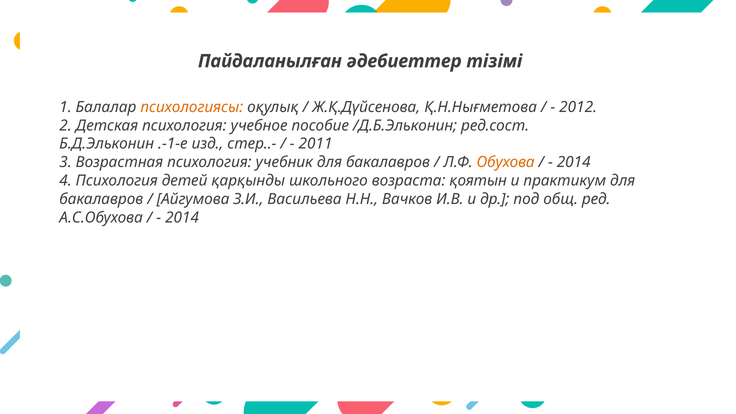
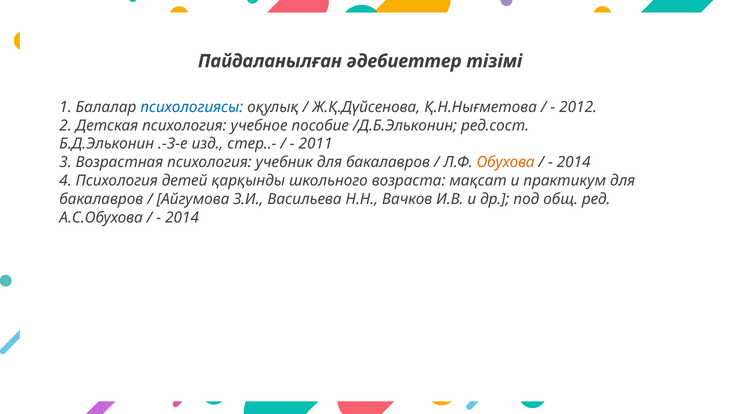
психологиясы colour: orange -> blue (192, 107)
.-1-е: .-1-е -> .-3-е (173, 144)
қоятын: қоятын -> мақсат (478, 181)
